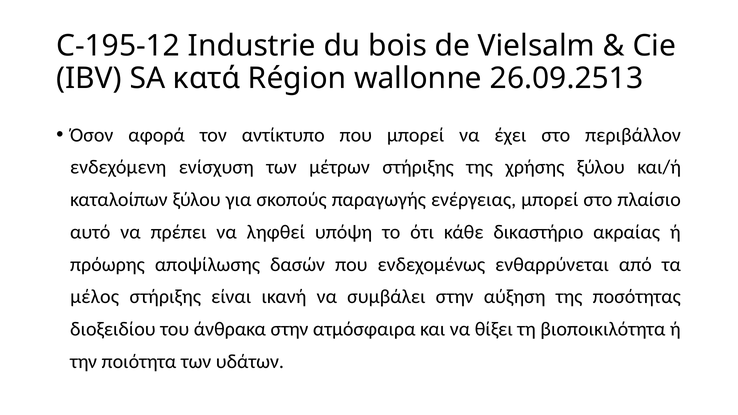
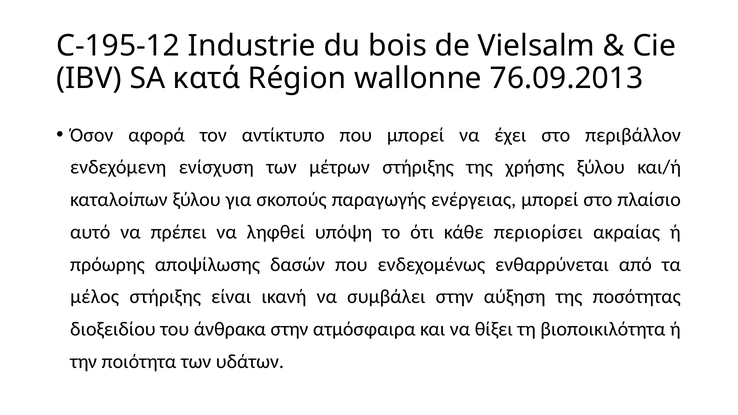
26.09.2513: 26.09.2513 -> 76.09.2013 (567, 78)
δικαστήριο: δικαστήριο -> περιορίσει (538, 232)
